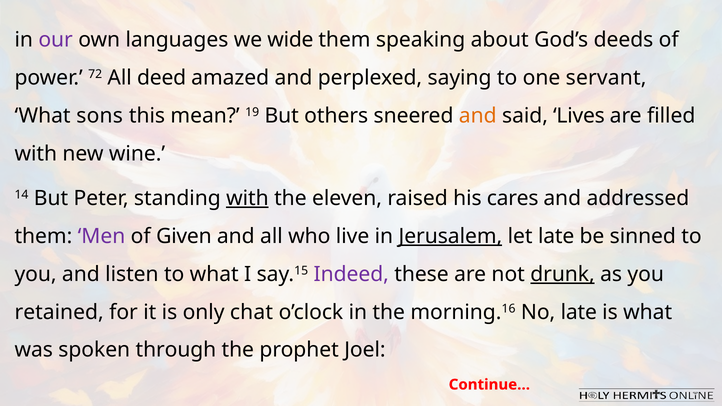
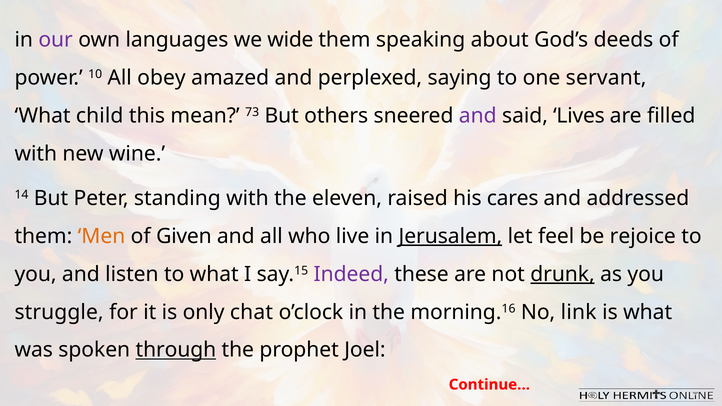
72: 72 -> 10 (95, 74)
deed: deed -> obey (161, 78)
sons: sons -> child (100, 116)
19: 19 -> 73 (252, 112)
and colour: orange -> purple (478, 116)
with underline: present -> none (247, 198)
Men colour: purple -> orange (101, 236)
let late: late -> feel (556, 236)
sinned: sinned -> rejoice (643, 236)
retained: retained -> struggle (59, 312)
No late: late -> link (579, 312)
through underline: none -> present (176, 350)
